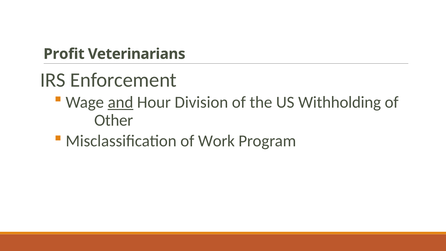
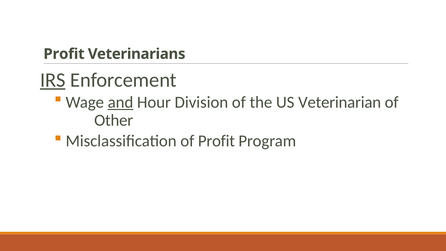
IRS underline: none -> present (53, 80)
Withholding: Withholding -> Veterinarian (340, 102)
of Work: Work -> Profit (216, 141)
